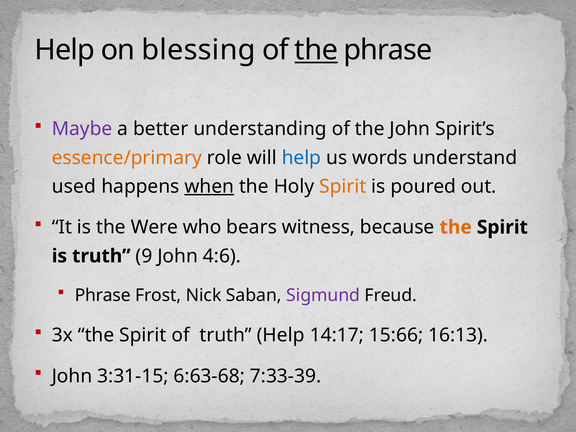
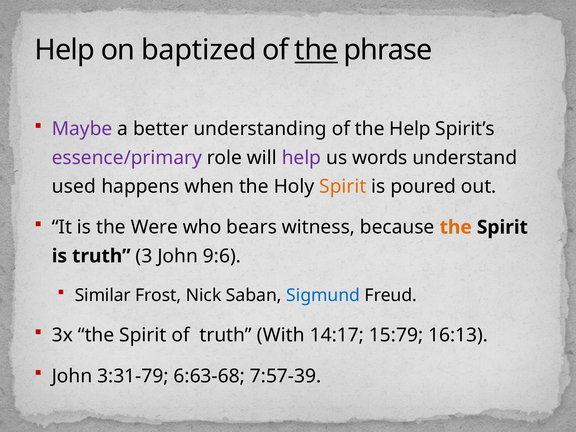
blessing: blessing -> baptized (199, 50)
the John: John -> Help (410, 129)
essence/primary colour: orange -> purple (127, 158)
help colour: blue -> purple (301, 158)
when underline: present -> none (209, 186)
9: 9 -> 3 (144, 256)
4:6: 4:6 -> 9:6 (222, 256)
Phrase: Phrase -> Similar (103, 295)
Sigmund colour: purple -> blue (323, 295)
truth Help: Help -> With (281, 335)
15:66: 15:66 -> 15:79 (396, 335)
3:31-15: 3:31-15 -> 3:31-79 (133, 376)
7:33-39: 7:33-39 -> 7:57-39 (286, 376)
